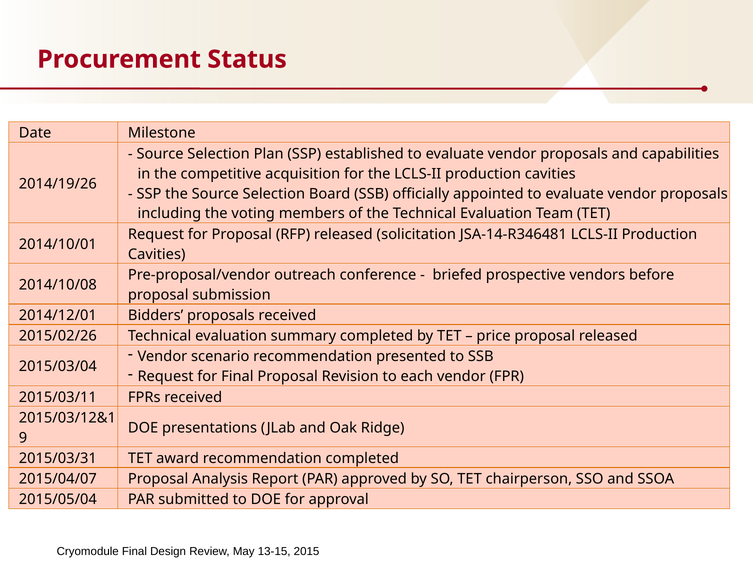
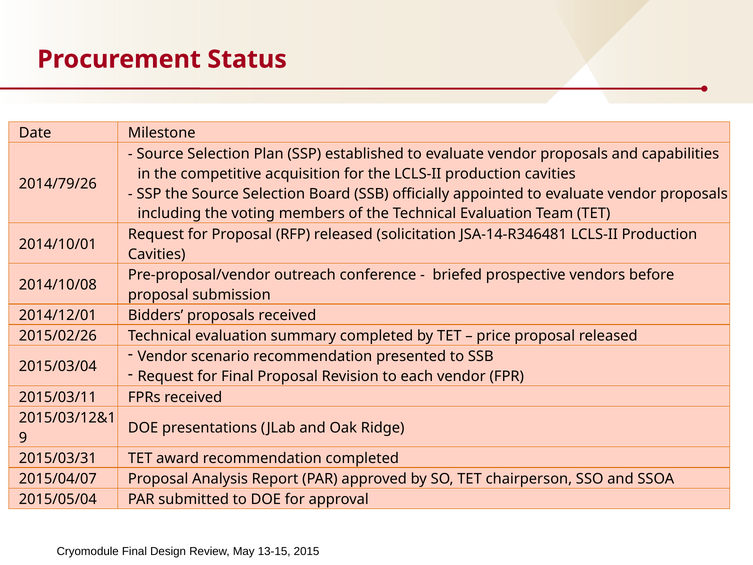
2014/19/26: 2014/19/26 -> 2014/79/26 (58, 184)
